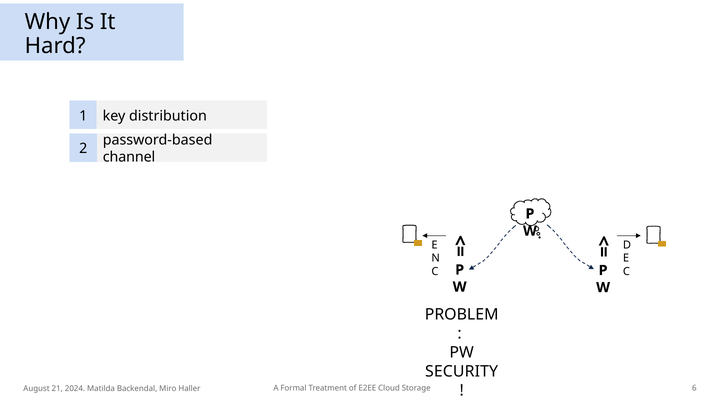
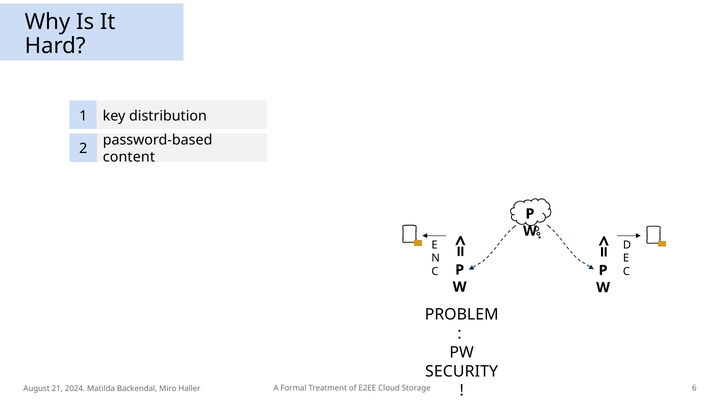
channel: channel -> content (129, 157)
